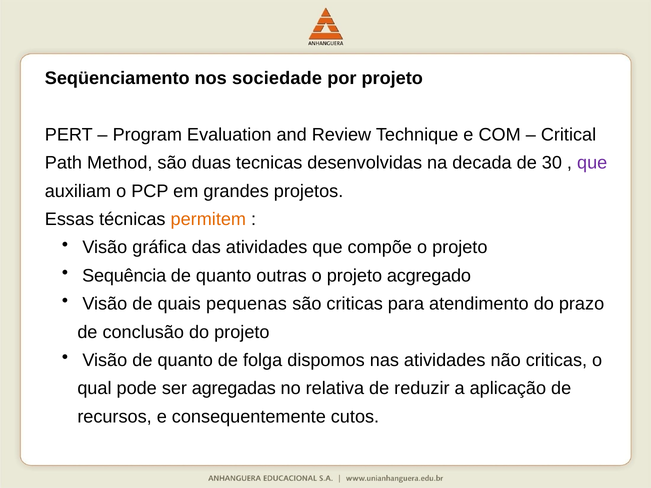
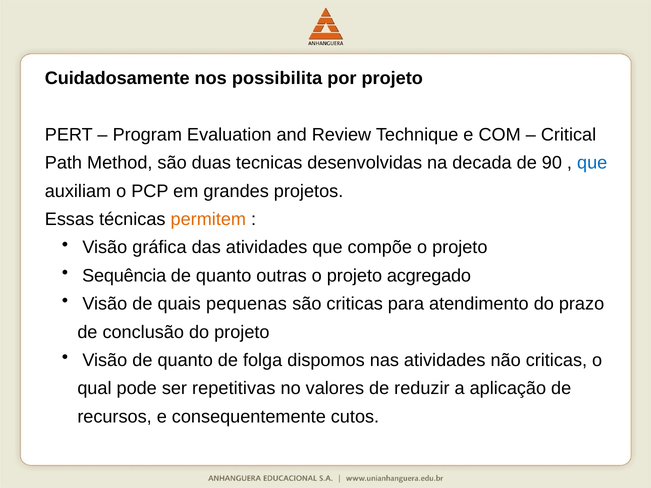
Seqüenciamento: Seqüenciamento -> Cuidadosamente (117, 78)
sociedade: sociedade -> possibilita (277, 78)
30: 30 -> 90 (552, 163)
que colour: purple -> blue (592, 163)
agregadas: agregadas -> repetitivas (234, 389)
relativa: relativa -> valores (335, 389)
